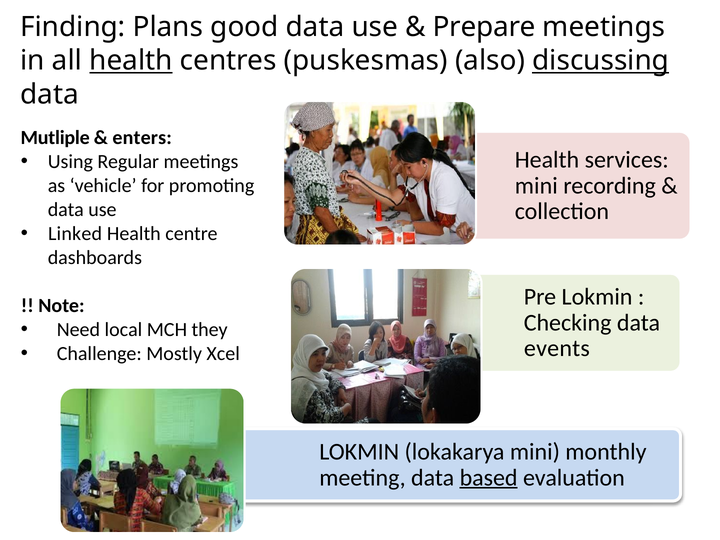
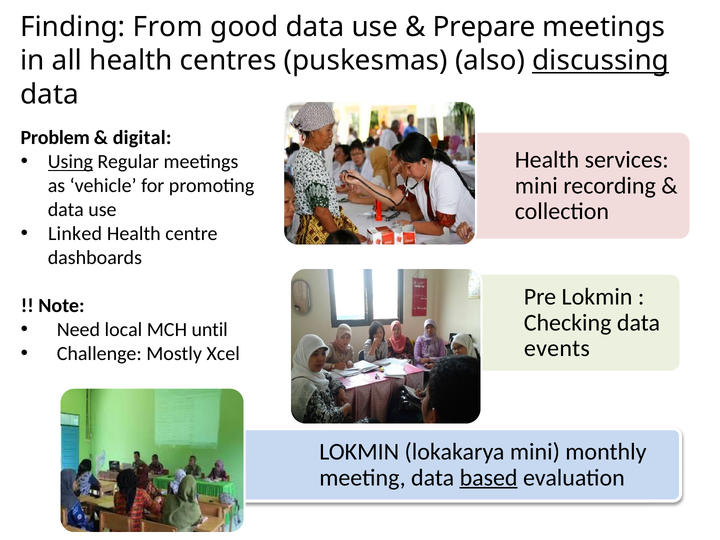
Plans: Plans -> From (168, 27)
health underline: present -> none (131, 61)
Mutliple: Mutliple -> Problem (55, 138)
enters: enters -> digital (142, 138)
Using underline: none -> present (70, 162)
they: they -> until (210, 330)
